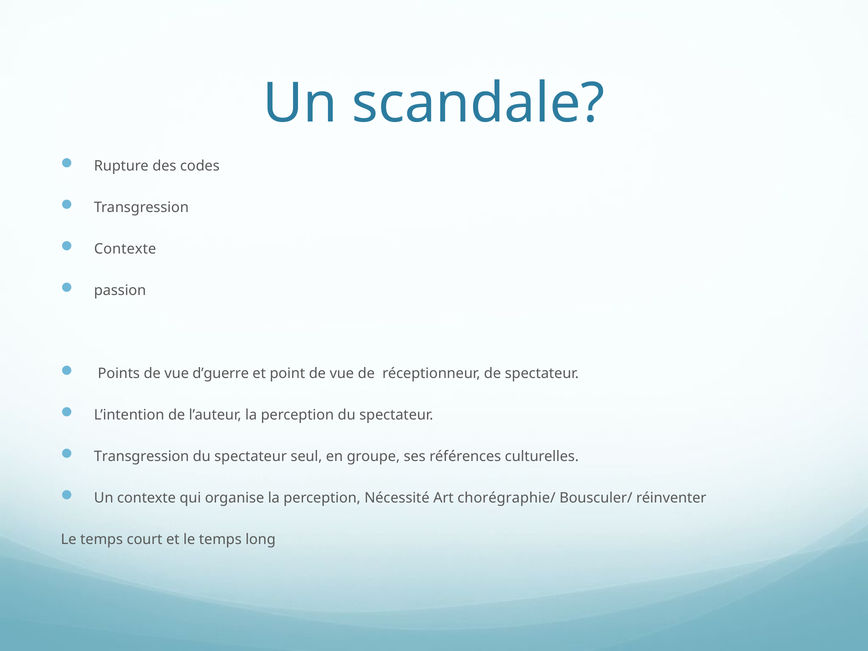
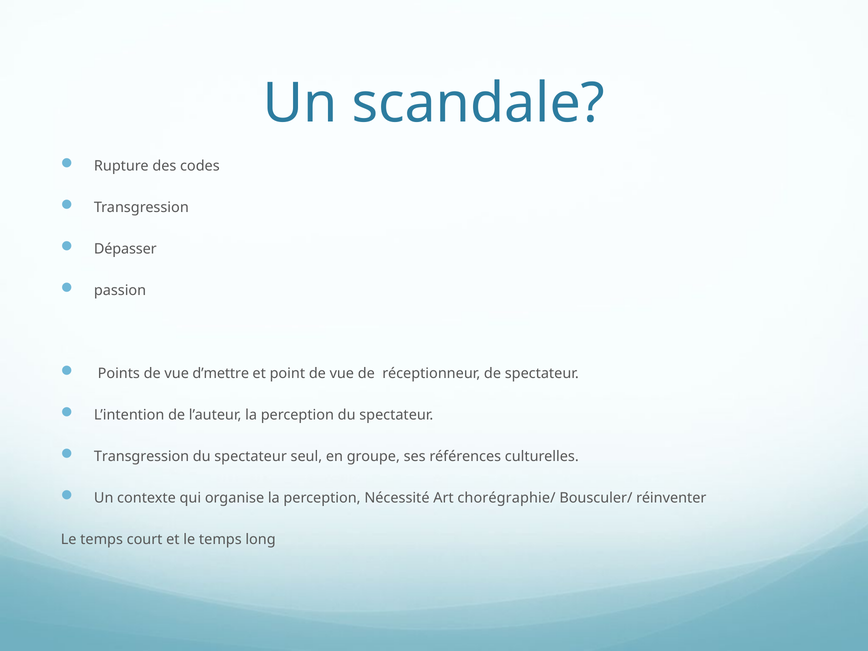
Contexte: Contexte -> Dépasser (125, 249)
d’guerre: d’guerre -> d’mettre (221, 373)
